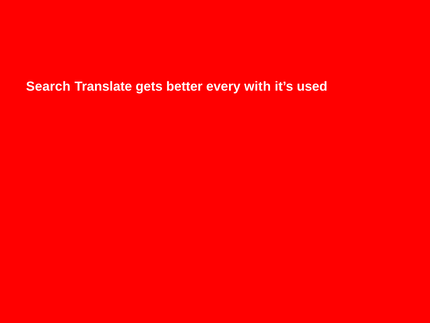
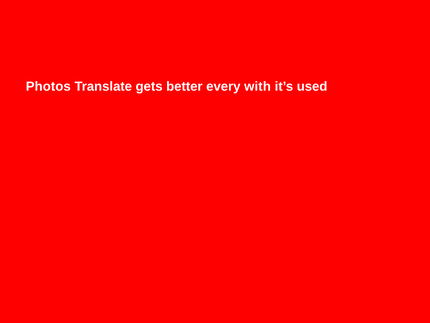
Search: Search -> Photos (48, 86)
